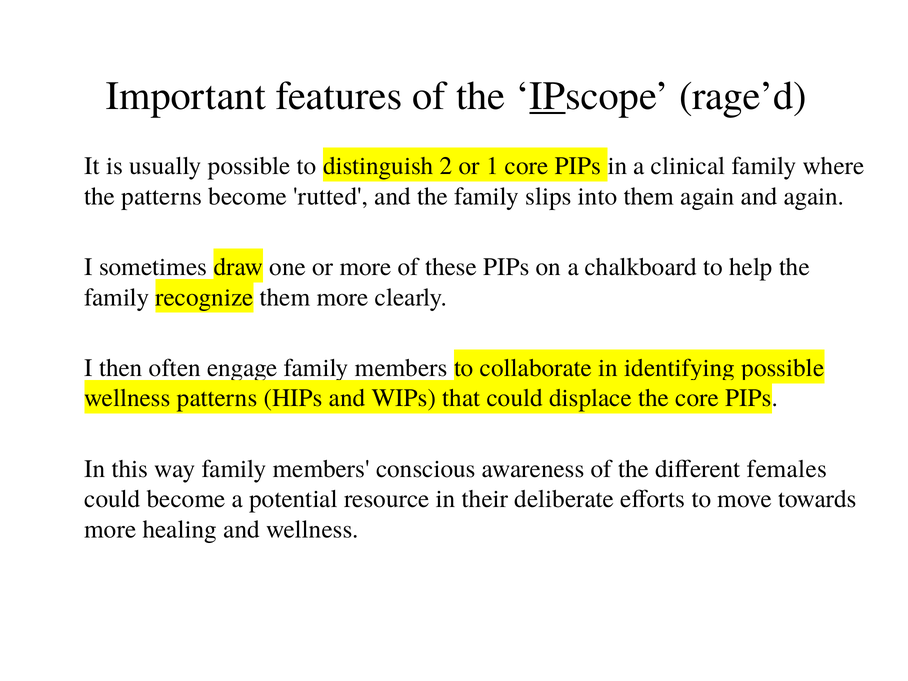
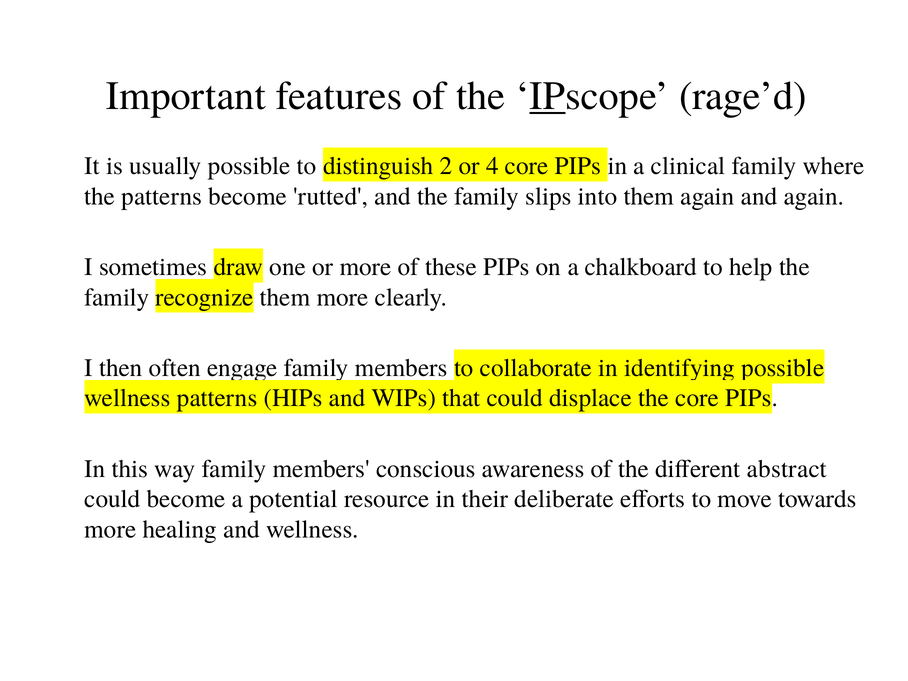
1: 1 -> 4 (492, 166)
females: females -> abstract (787, 469)
